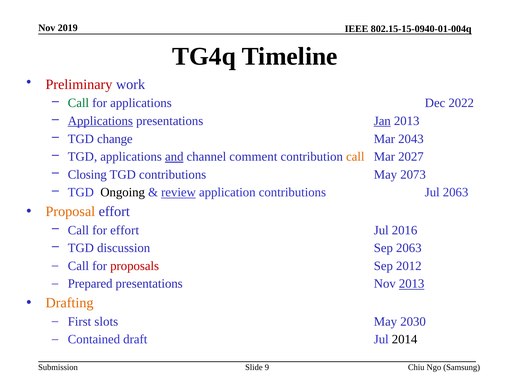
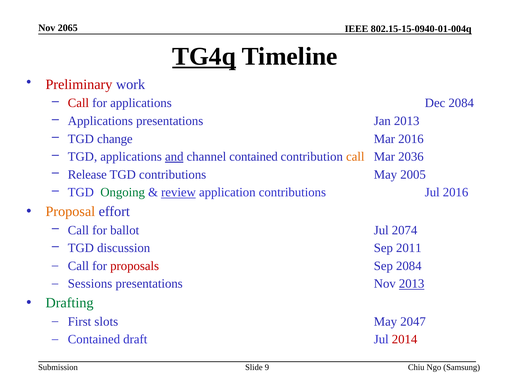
2019: 2019 -> 2065 (68, 28)
TG4q underline: none -> present (204, 56)
Call colour: green -> red (78, 103)
Dec 2022: 2022 -> 2084 (461, 103)
Applications underline: present -> none (100, 121)
Jan underline: present -> none (382, 121)
Mar 2043: 2043 -> 2016 (411, 139)
channel comment: comment -> contained (254, 156)
2027: 2027 -> 2036 (411, 156)
Closing: Closing -> Release (87, 174)
2073: 2073 -> 2005 (413, 174)
Ongoing colour: black -> green (123, 192)
Jul 2063: 2063 -> 2016 (456, 192)
for effort: effort -> ballot (125, 230)
2016: 2016 -> 2074 (405, 230)
Sep 2063: 2063 -> 2011 (409, 248)
Sep 2012: 2012 -> 2084 (409, 266)
Prepared: Prepared -> Sessions (90, 283)
Drafting colour: orange -> green (70, 302)
2030: 2030 -> 2047 (413, 321)
2014 colour: black -> red (405, 339)
